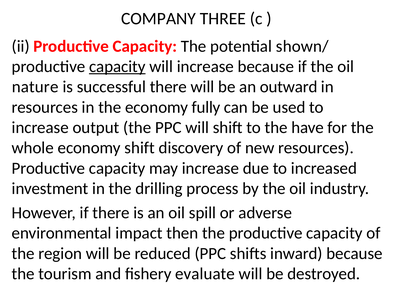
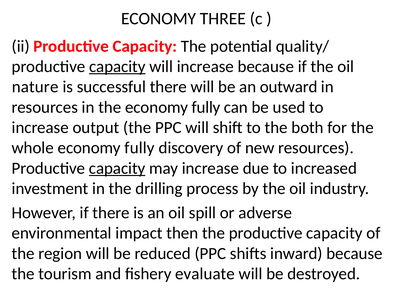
COMPANY: COMPANY -> ECONOMY (159, 19)
shown/: shown/ -> quality/ (302, 46)
have: have -> both (308, 127)
whole economy shift: shift -> fully (140, 148)
capacity underline: none -> present (117, 168)
